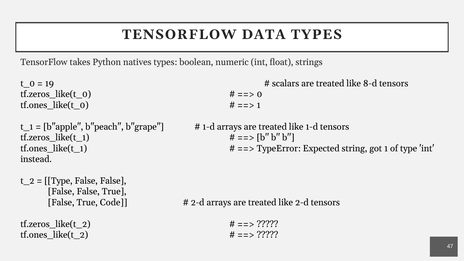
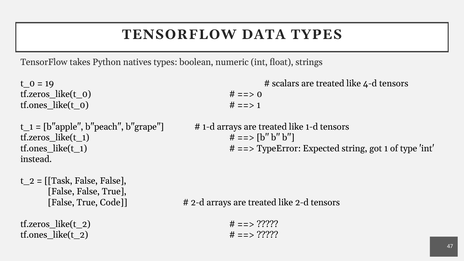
8-d: 8-d -> 4-d (370, 83)
Type: Type -> Task (58, 181)
